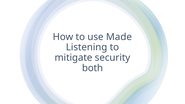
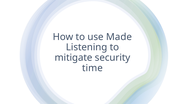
both: both -> time (92, 68)
